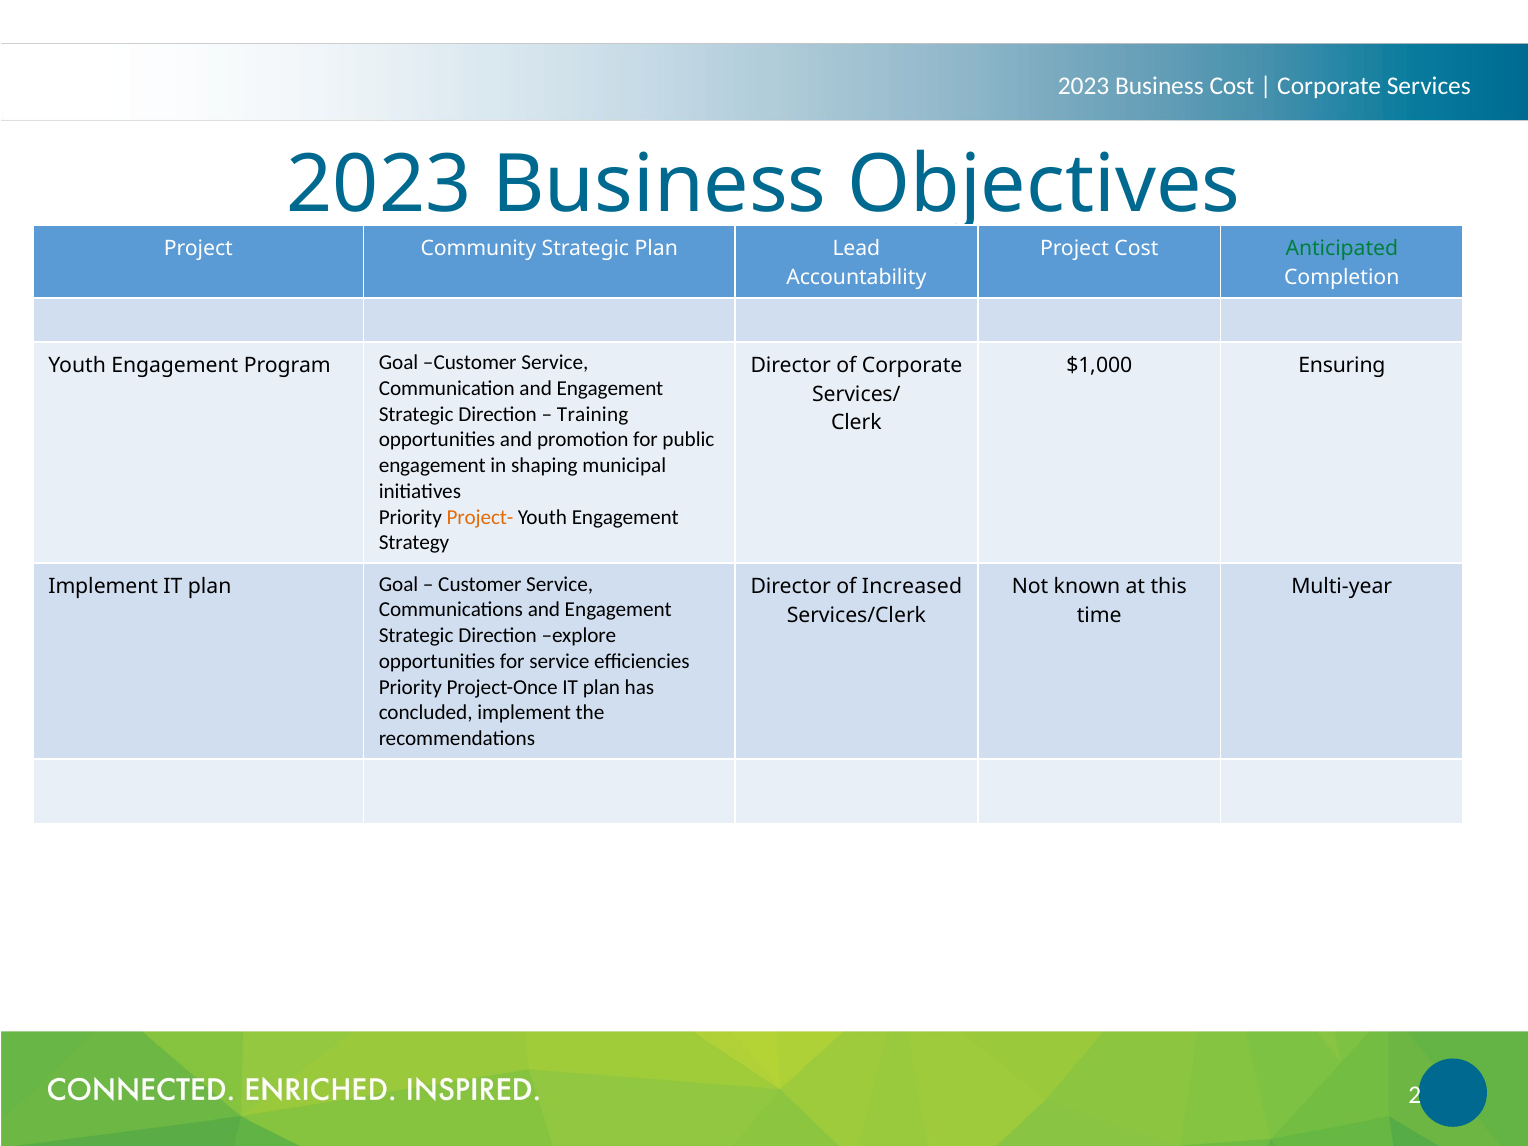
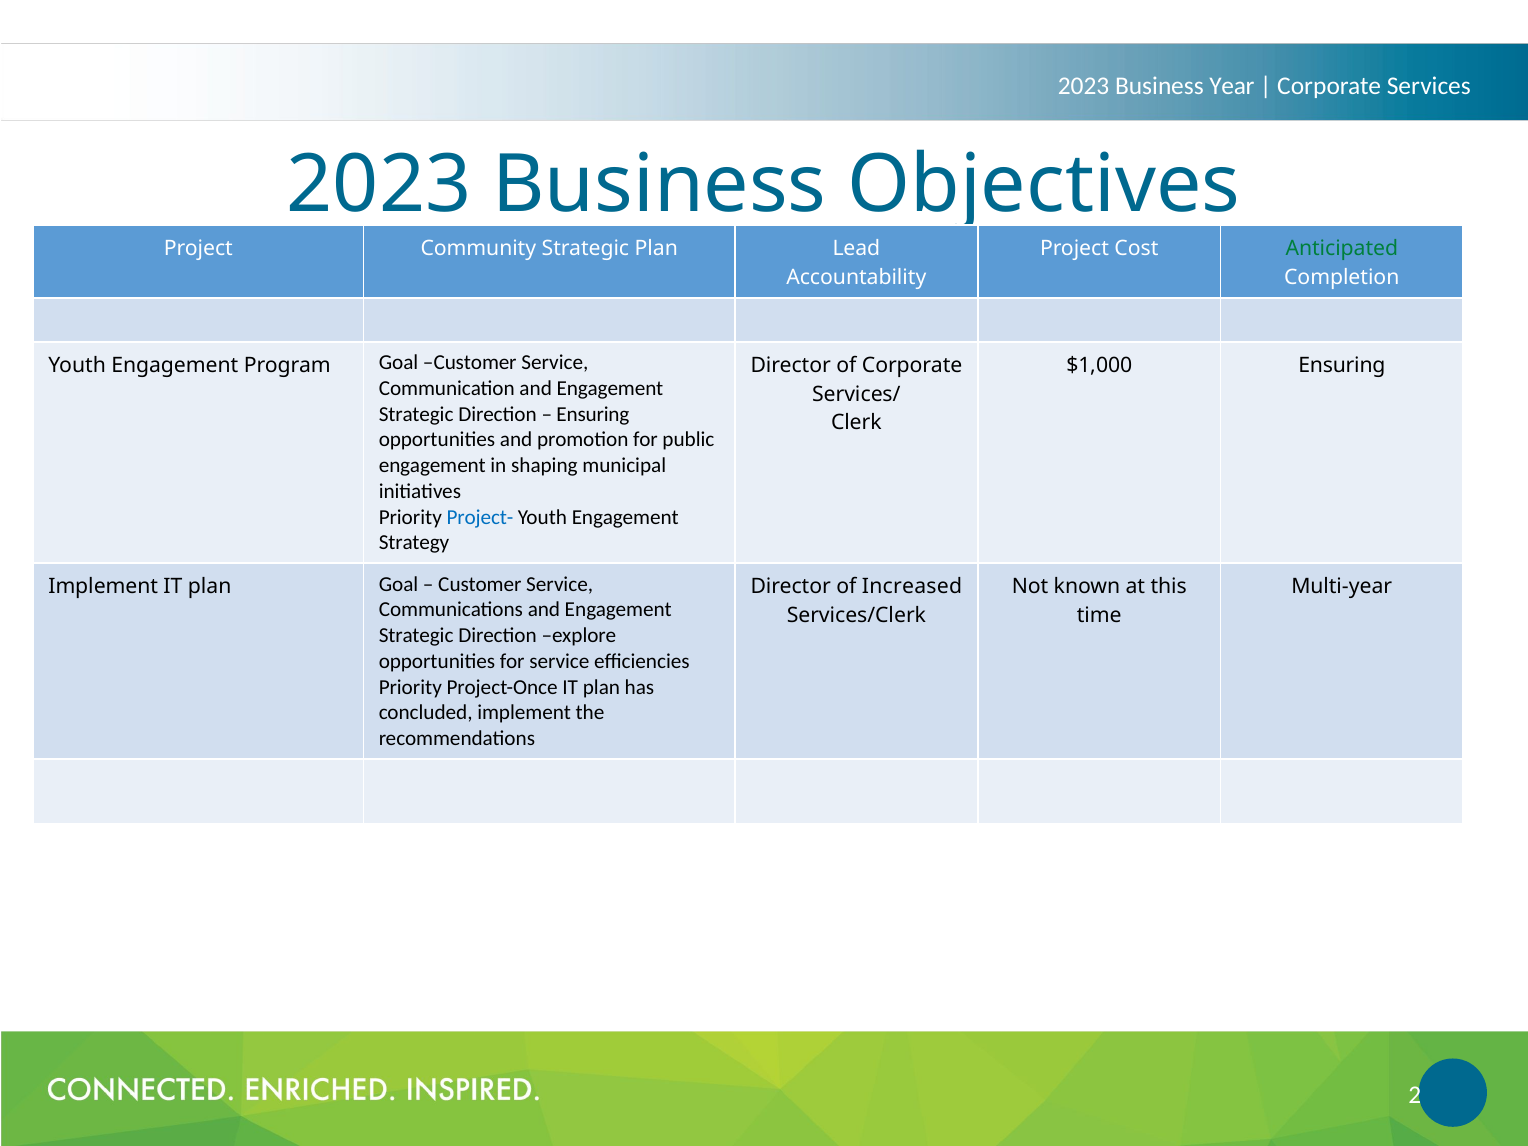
Business Cost: Cost -> Year (1232, 86)
Training: Training -> Ensuring (593, 414)
Project- colour: orange -> blue (480, 517)
